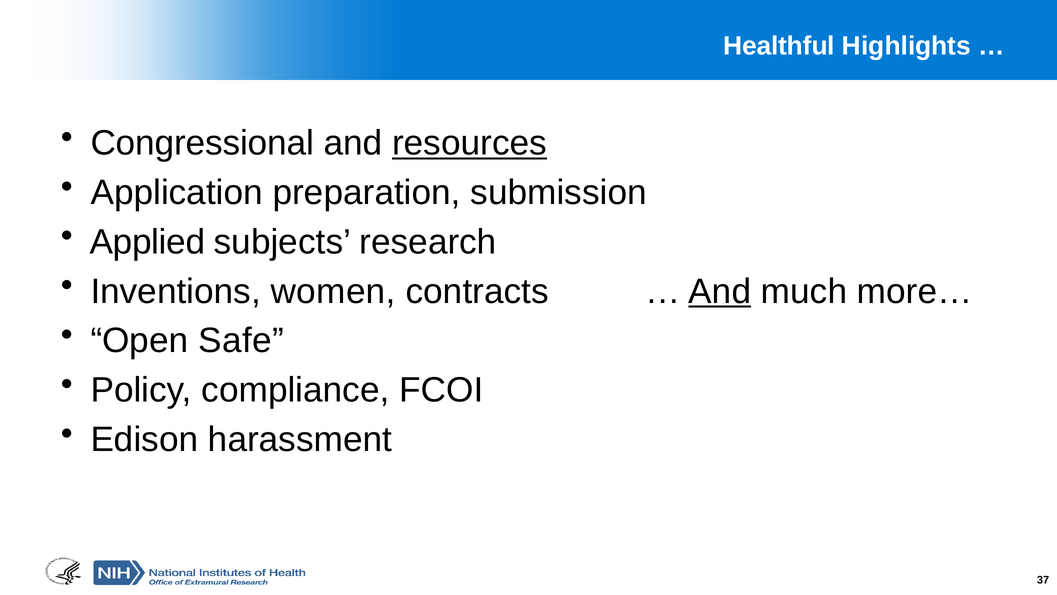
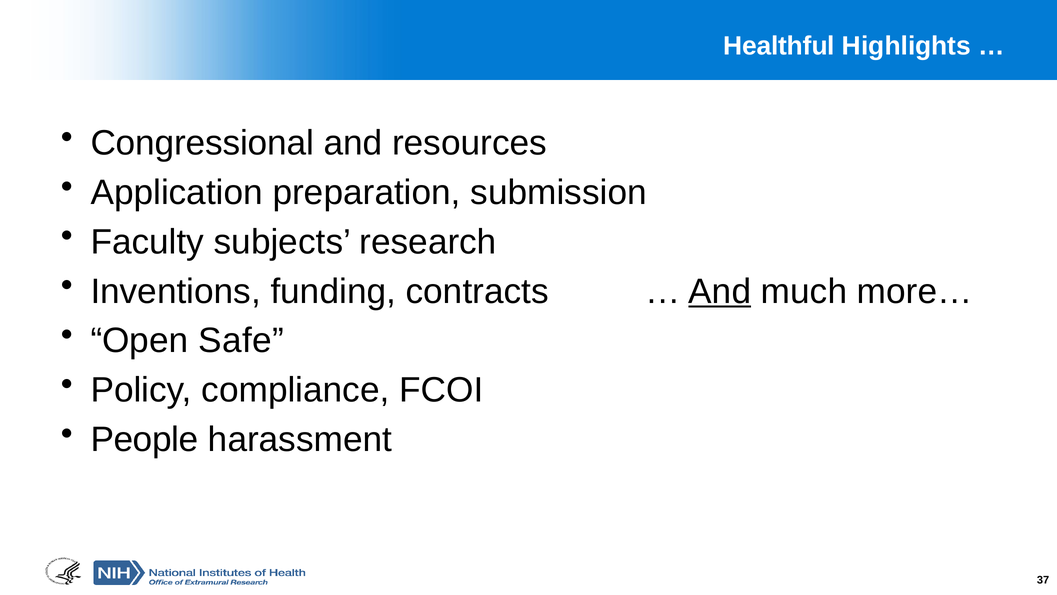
resources underline: present -> none (469, 143)
Applied: Applied -> Faculty (147, 242)
women: women -> funding (333, 291)
Edison: Edison -> People (145, 439)
